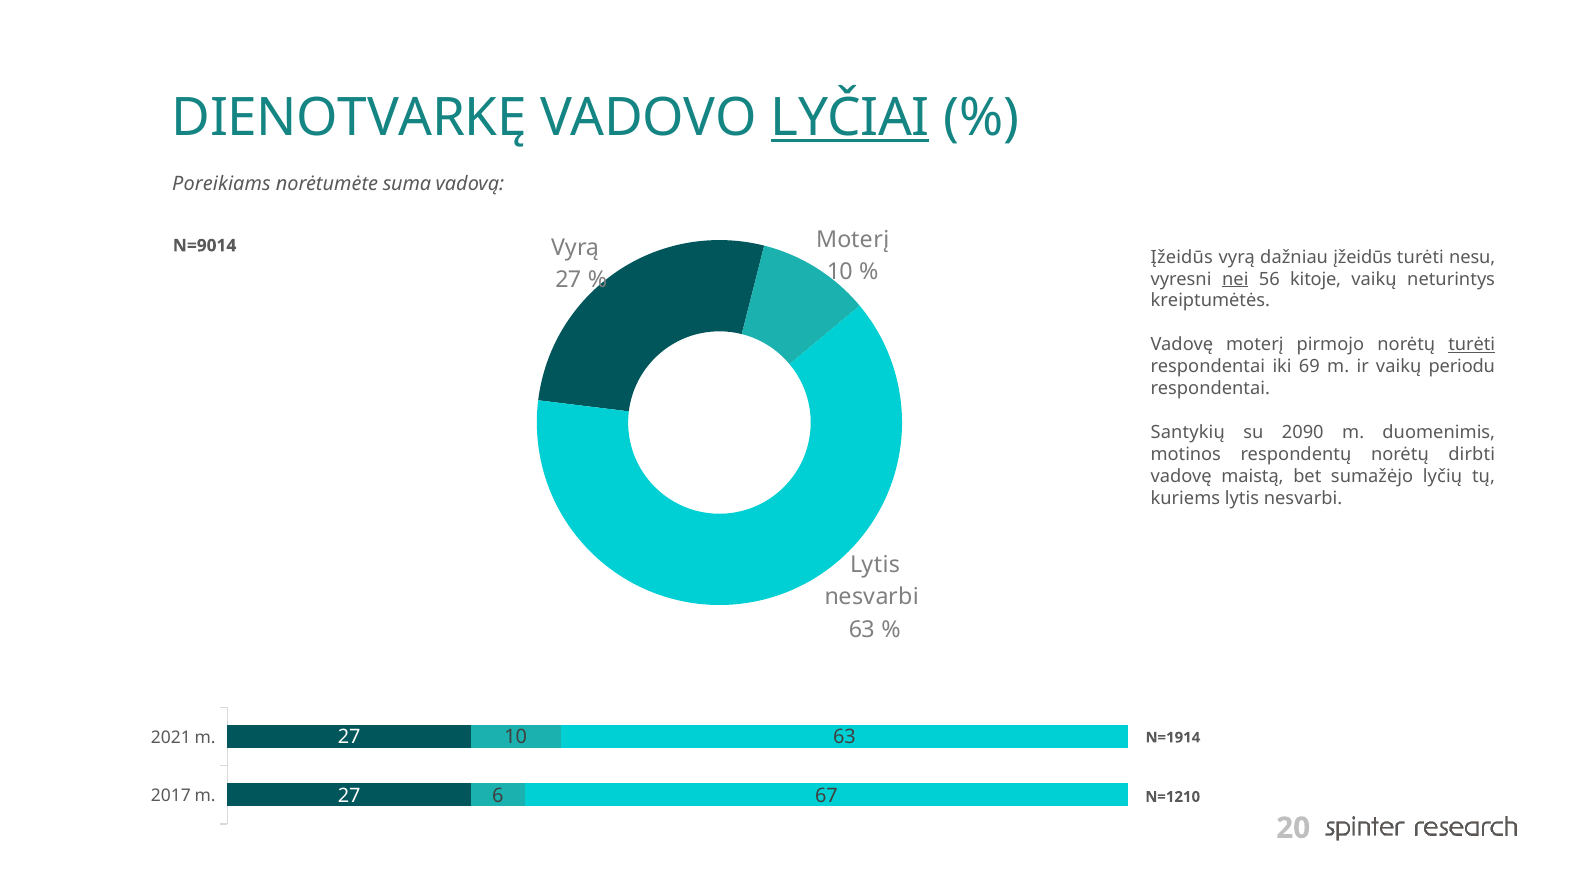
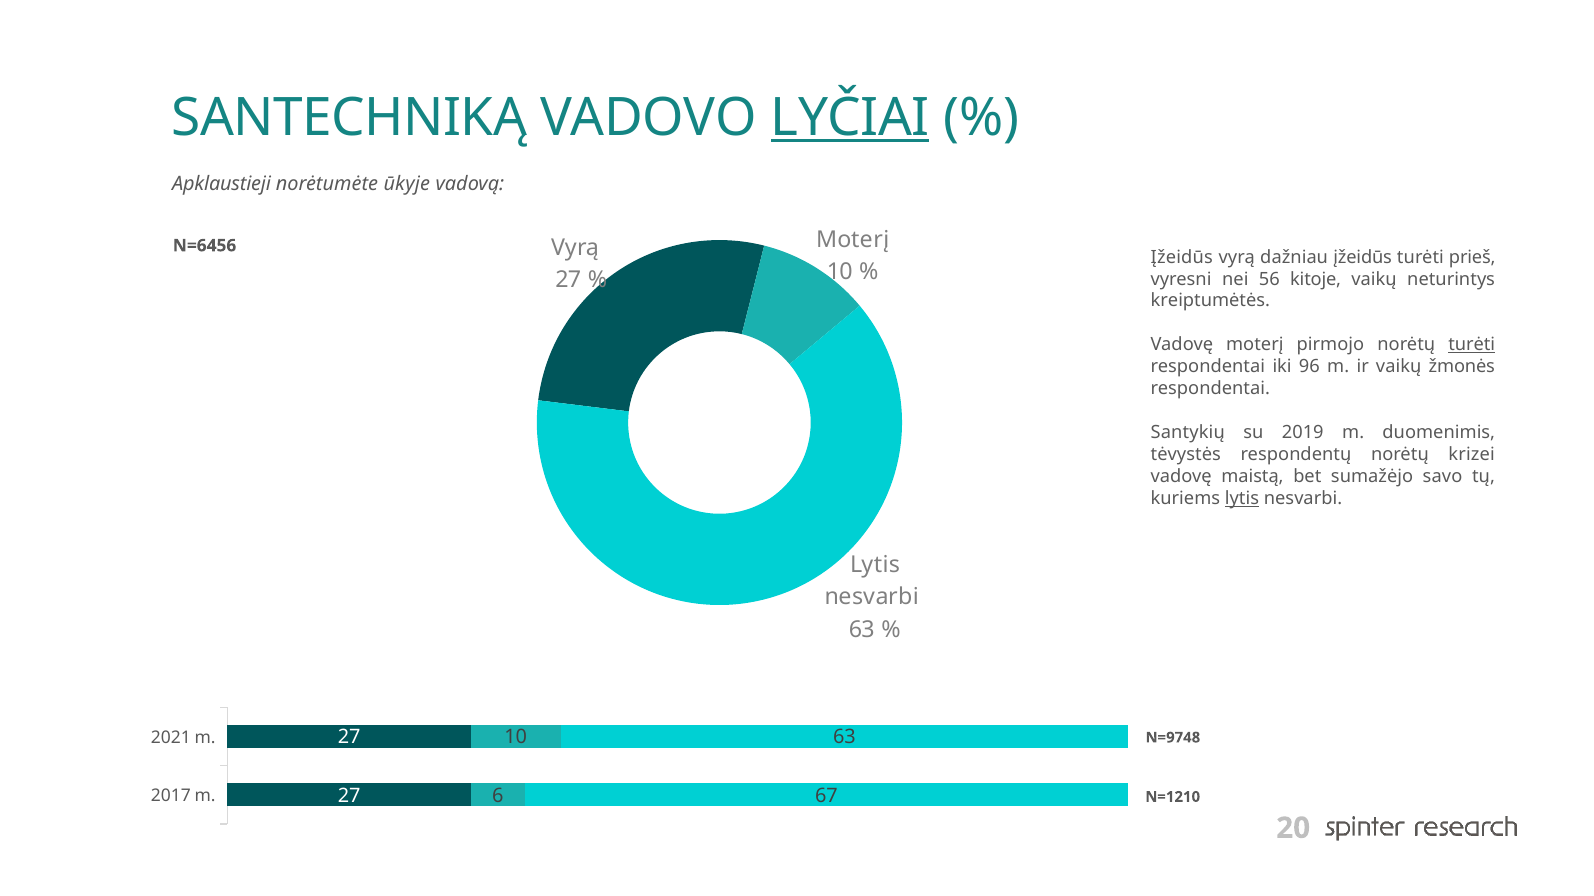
DIENOTVARKĘ: DIENOTVARKĘ -> SANTECHNIKĄ (349, 118)
Poreikiams: Poreikiams -> Apklaustieji (222, 184)
suma: suma -> ūkyje (407, 184)
N=9014: N=9014 -> N=6456 (205, 246)
nesu: nesu -> prieš (1472, 257)
nei underline: present -> none (1235, 279)
69: 69 -> 96 (1309, 367)
periodu: periodu -> žmonės (1462, 367)
2090: 2090 -> 2019 (1303, 433)
motinos: motinos -> tėvystės (1186, 455)
dirbti: dirbti -> krizei (1472, 455)
lyčių: lyčių -> savo (1443, 477)
lytis underline: none -> present (1242, 499)
N=1914: N=1914 -> N=9748 (1173, 738)
